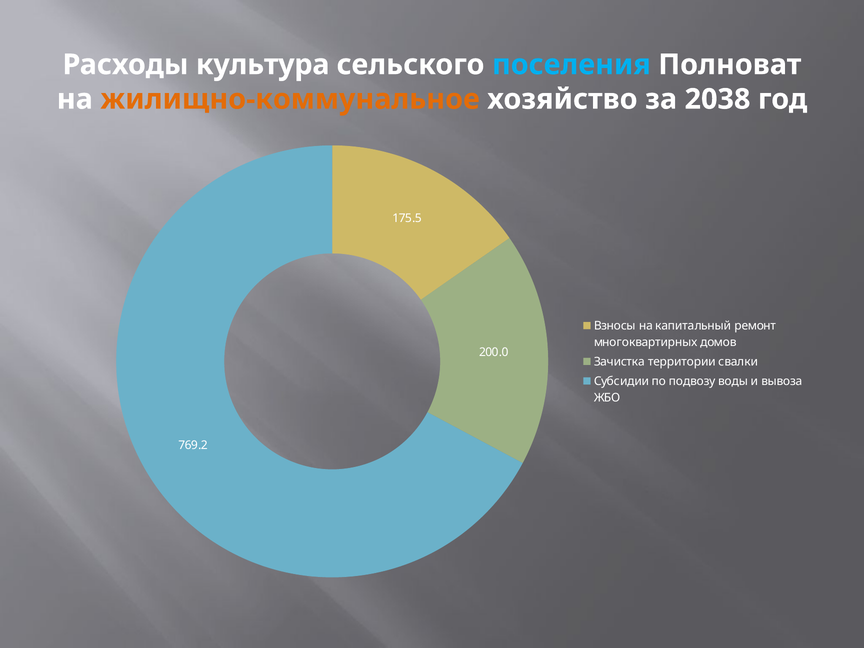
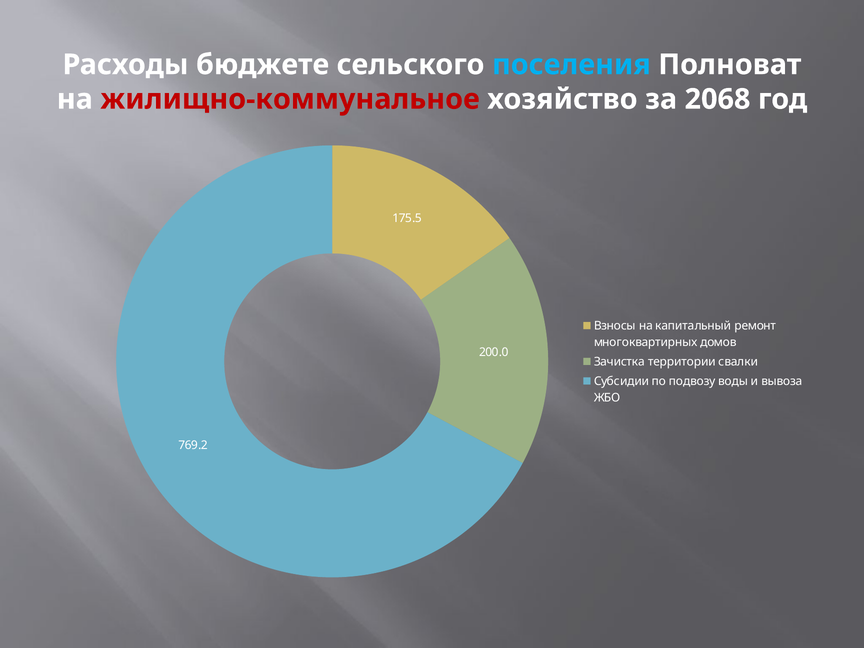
культура: культура -> бюджете (263, 65)
жилищно-коммунальное colour: orange -> red (290, 99)
2038: 2038 -> 2068 (718, 99)
